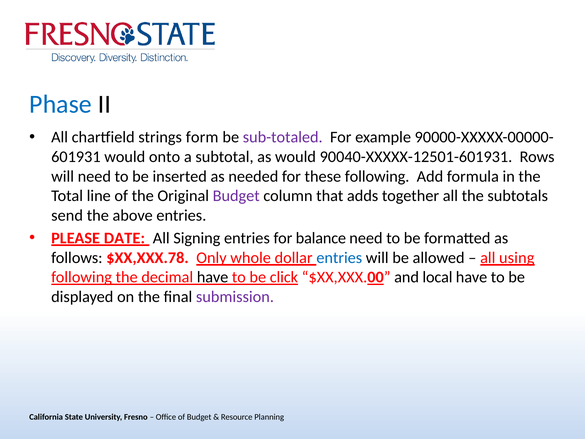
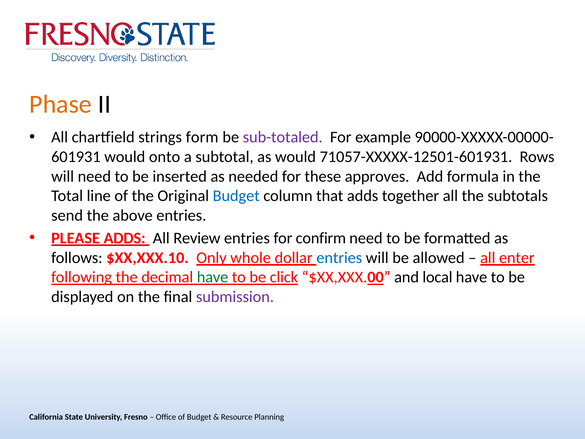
Phase colour: blue -> orange (61, 104)
90040-XXXXX-12501-601931: 90040-XXXXX-12501-601931 -> 71057-XXXXX-12501-601931 (416, 157)
these following: following -> approves (377, 176)
Budget colour: purple -> blue (236, 196)
PLEASE DATE: DATE -> ADDS (125, 238)
Signing: Signing -> Review (197, 238)
balance: balance -> confirm (321, 238)
$XX,XXX.78: $XX,XXX.78 -> $XX,XXX.10 (148, 258)
using: using -> enter (517, 258)
have colour: black -> green (213, 277)
